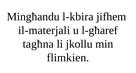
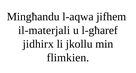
l-kbira: l-kbira -> l-aqwa (78, 17)
tagħna: tagħna -> jidhirx (38, 44)
